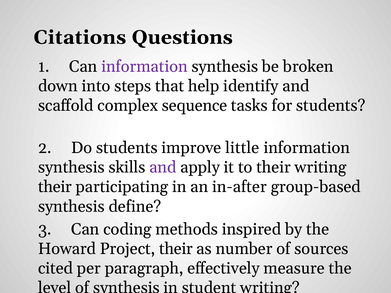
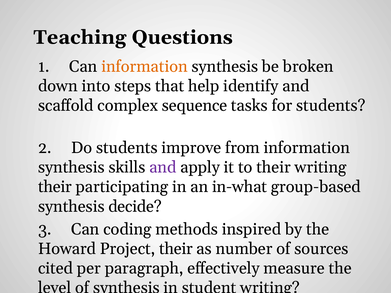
Citations: Citations -> Teaching (80, 37)
information colour: purple -> orange (144, 66)
little: little -> from (242, 148)
in-after: in-after -> in-what (240, 187)
define: define -> decide (135, 207)
